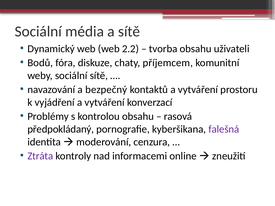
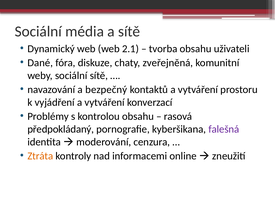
2.2: 2.2 -> 2.1 (130, 49)
Bodů: Bodů -> Dané (40, 63)
příjemcem: příjemcem -> zveřejněná (168, 63)
Ztráta colour: purple -> orange (40, 156)
